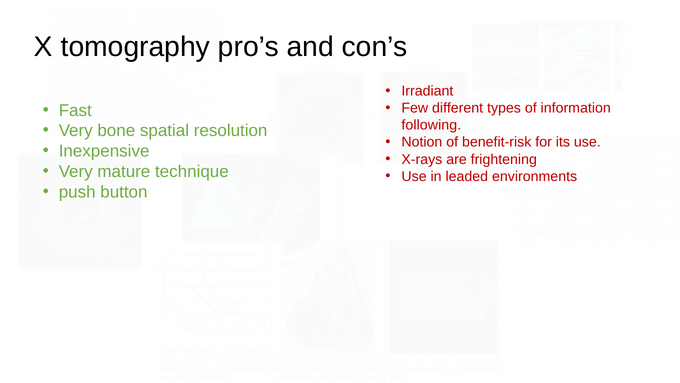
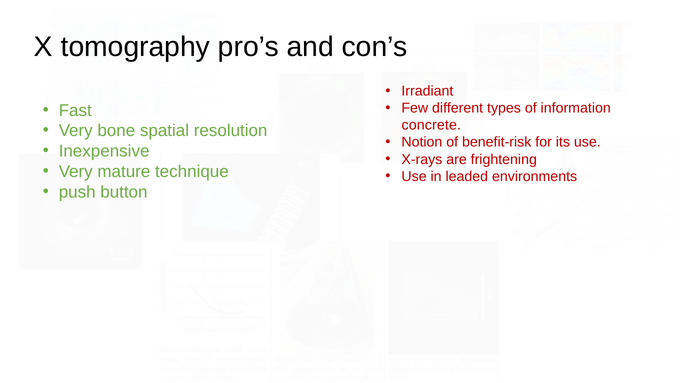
following: following -> concrete (431, 125)
